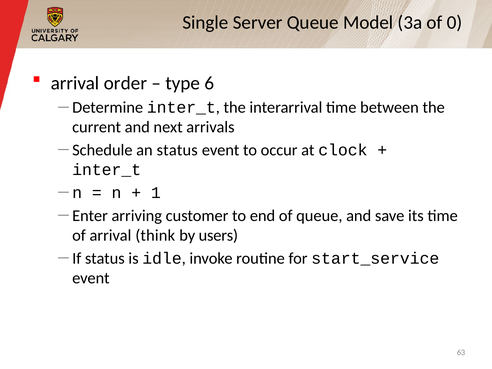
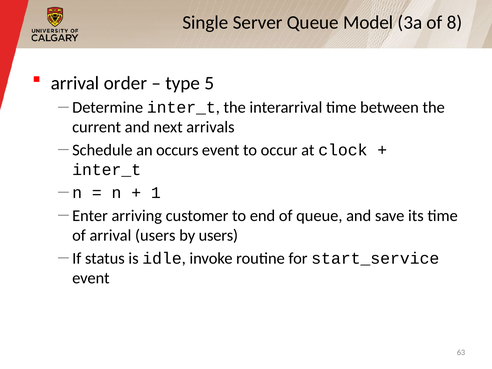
0: 0 -> 8 (455, 23)
6: 6 -> 5 (209, 83)
an status: status -> occurs (177, 150)
arrival think: think -> users (155, 235)
